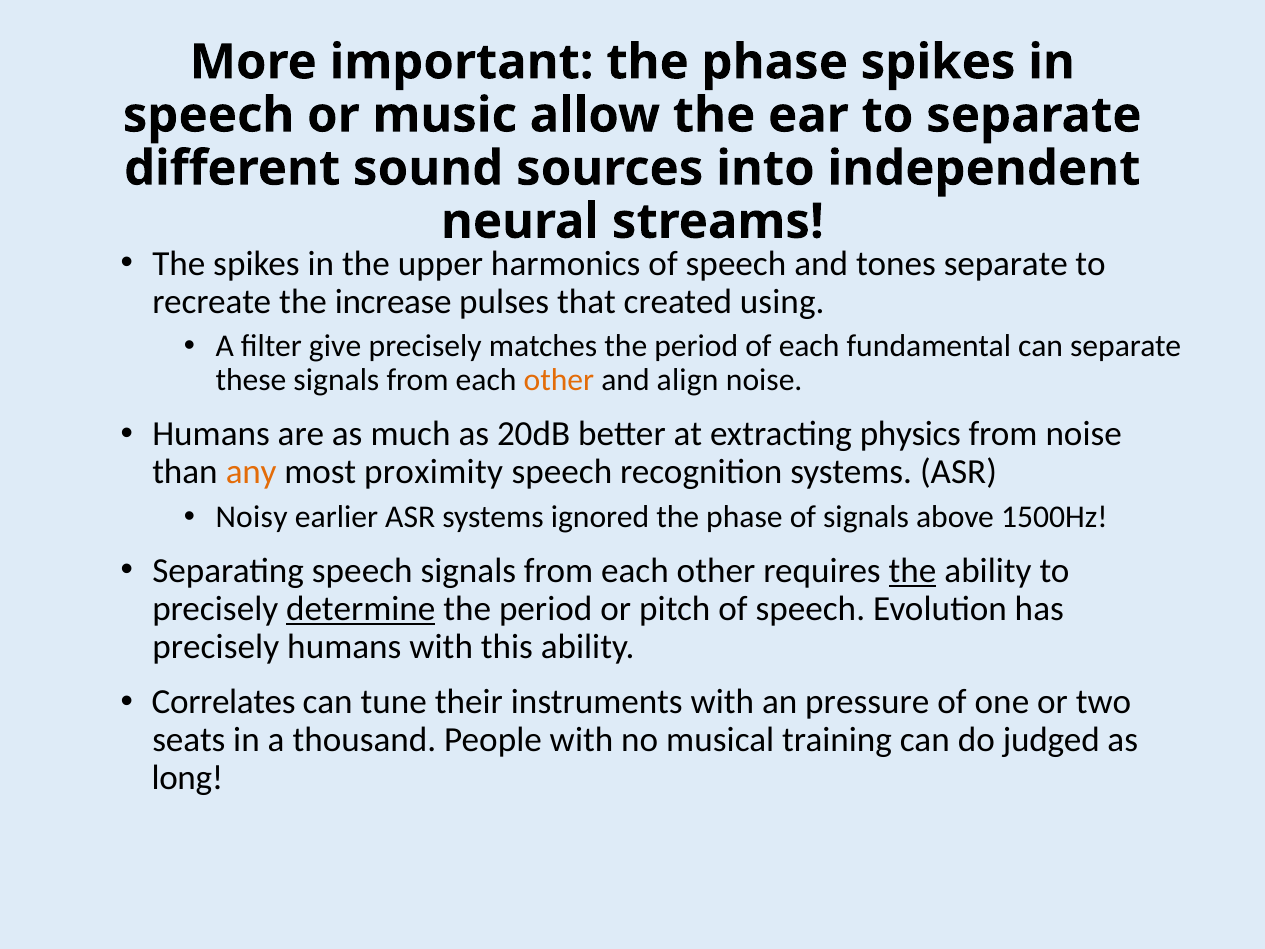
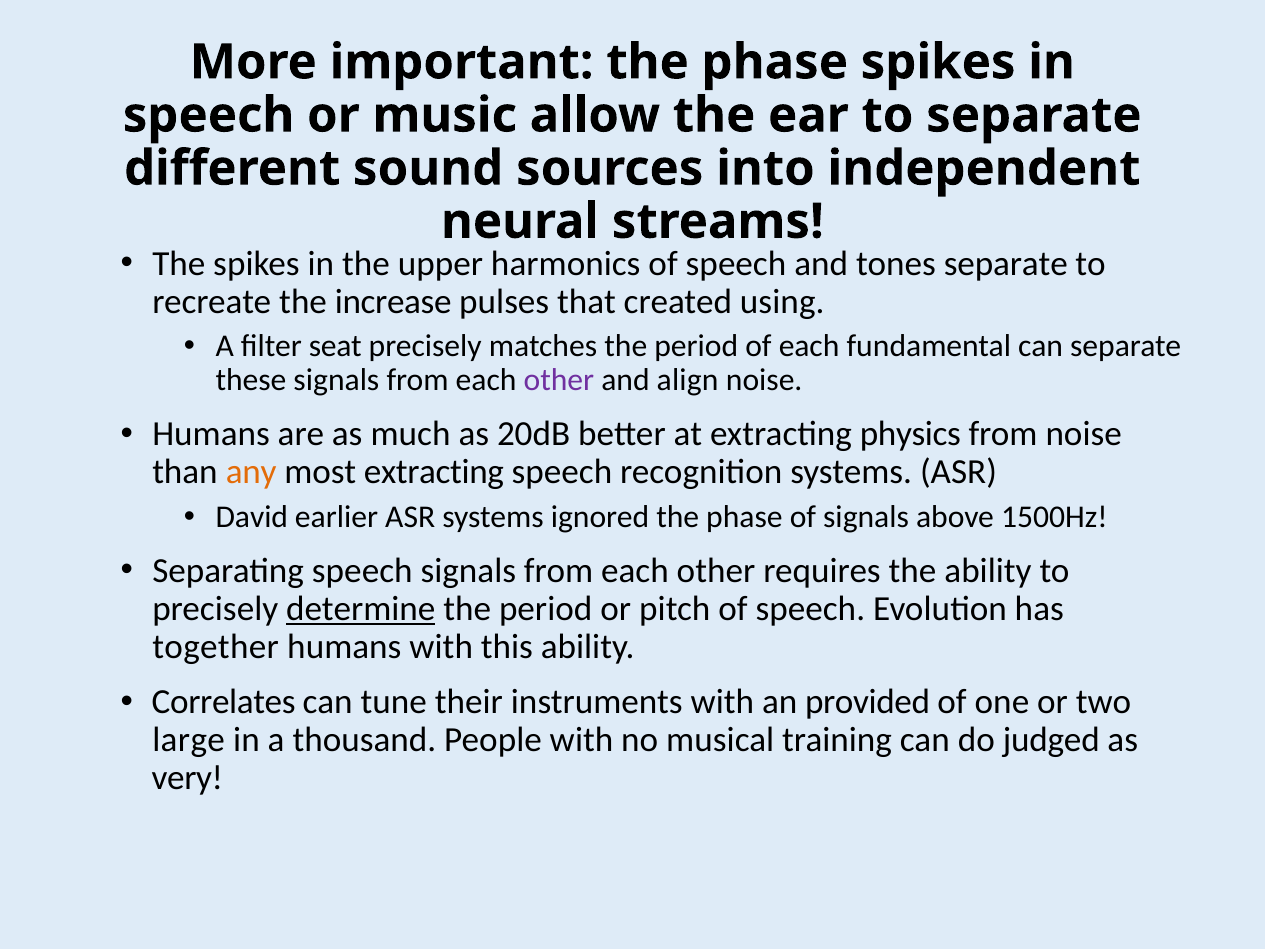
give: give -> seat (335, 346)
other colour: orange -> purple (559, 380)
most proximity: proximity -> extracting (434, 472)
Noisy: Noisy -> David (252, 517)
the underline: present -> none (913, 570)
precisely: precisely -> together (216, 646)
pressure: pressure -> provided (868, 702)
seats: seats -> large (189, 740)
long: long -> very (187, 778)
